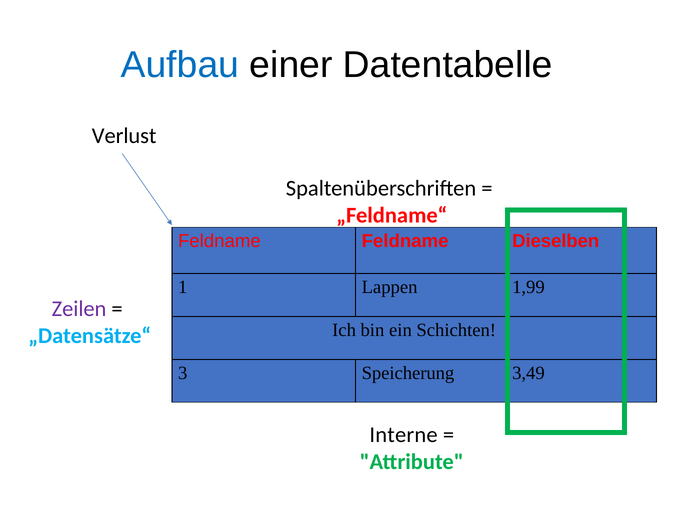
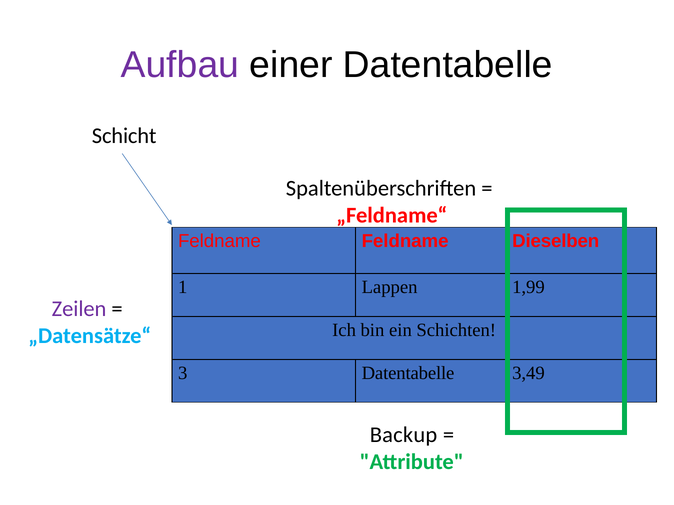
Aufbau colour: blue -> purple (180, 65)
Verlust: Verlust -> Schicht (124, 136)
3 Speicherung: Speicherung -> Datentabelle (408, 373)
Interne: Interne -> Backup (404, 435)
